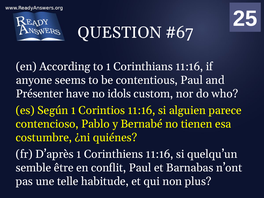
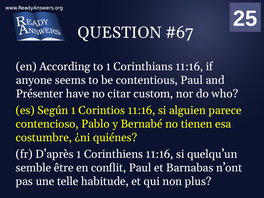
idols: idols -> citar (119, 94)
